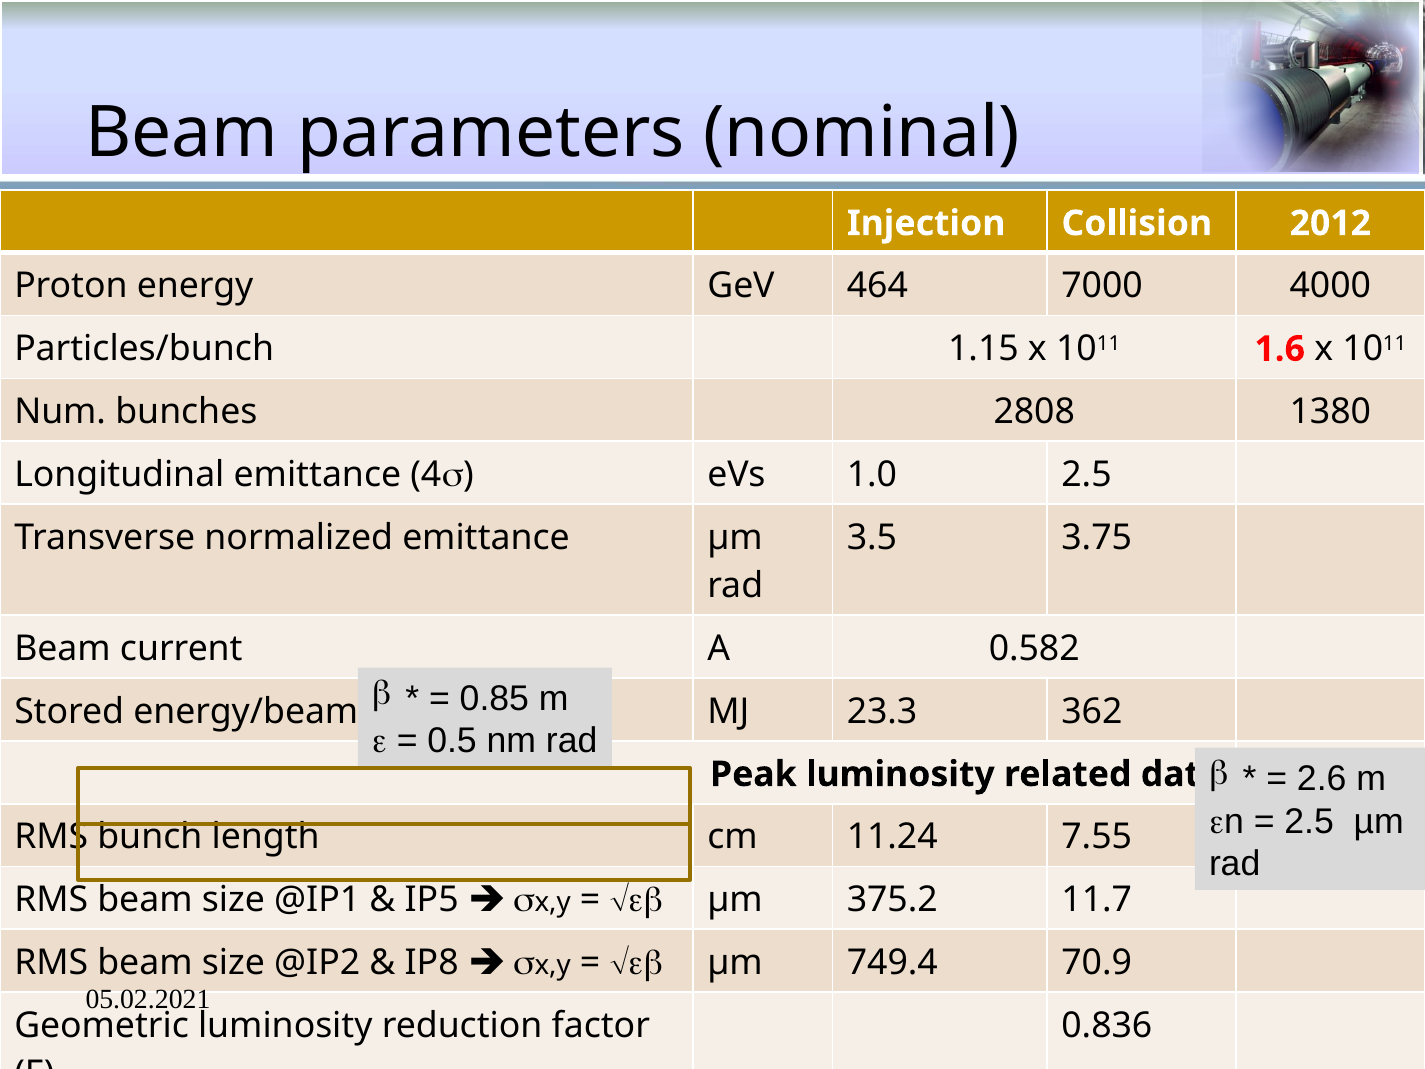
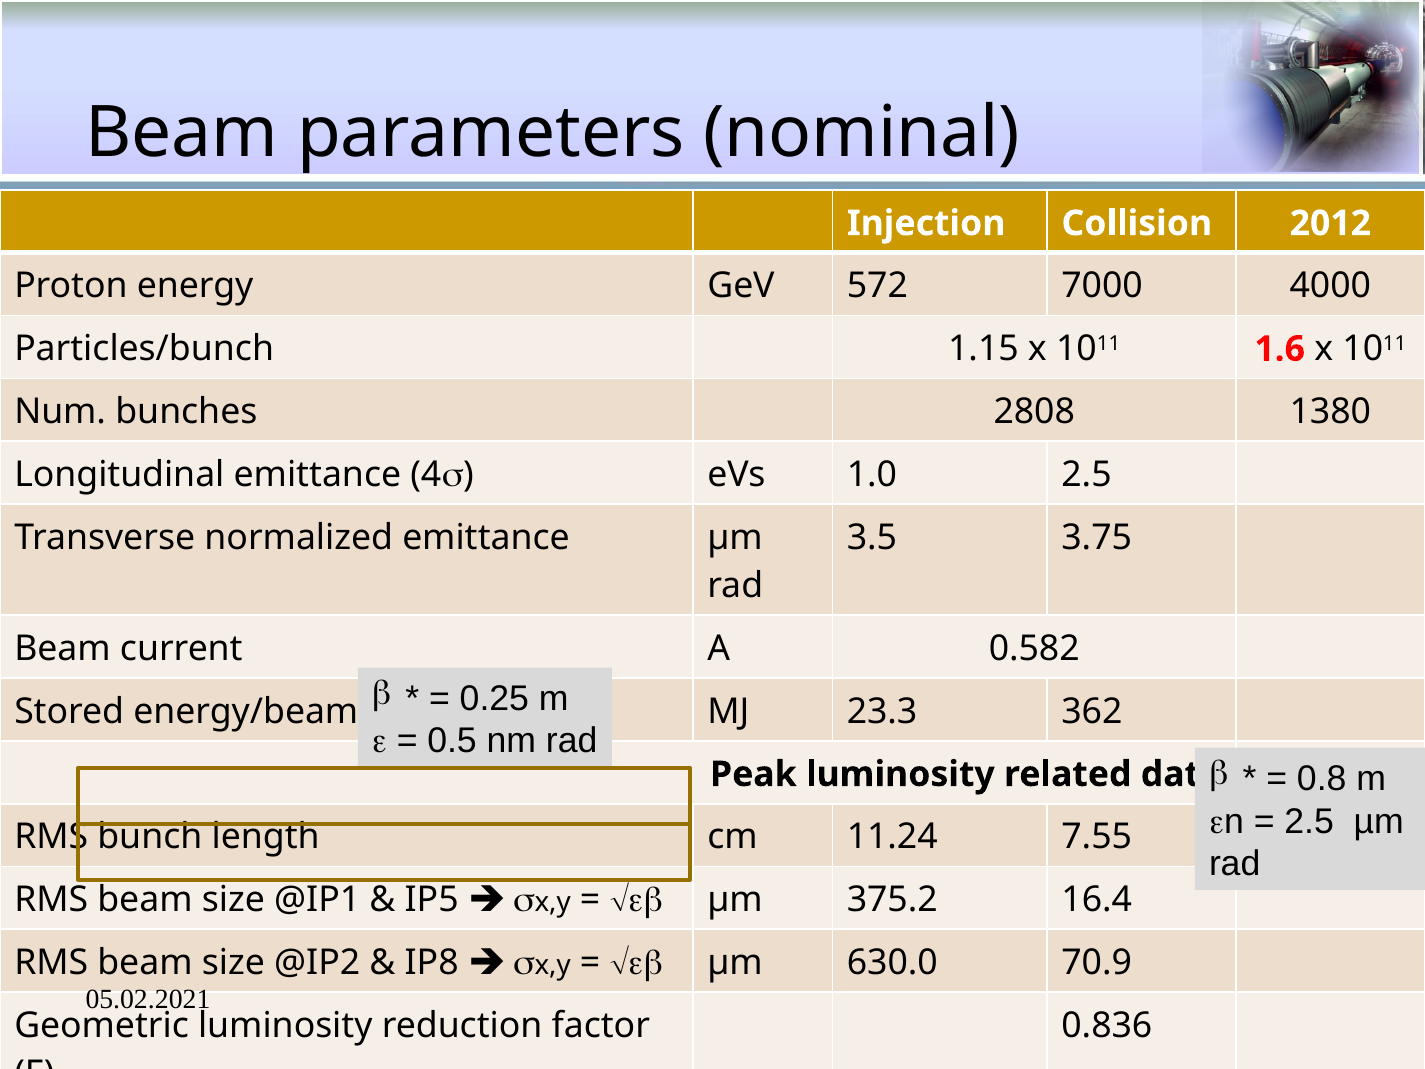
464: 464 -> 572 (877, 286)
0.85: 0.85 -> 0.25 (494, 698)
2.6: 2.6 -> 0.8 (1322, 778)
11.7: 11.7 -> 16.4 (1097, 900)
749.4: 749.4 -> 630.0 (892, 962)
